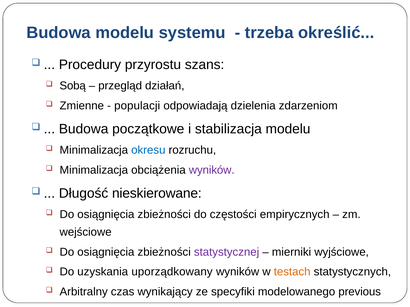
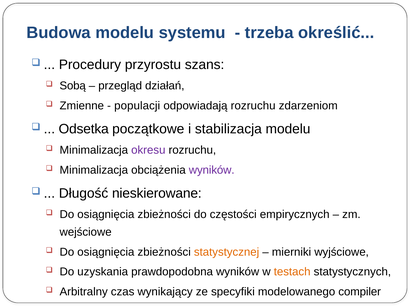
odpowiadają dzielenia: dzielenia -> rozruchu (253, 106)
Budowa: Budowa -> Odsetka (84, 129)
okresu colour: blue -> purple (148, 150)
statystycznej colour: purple -> orange (227, 252)
uporządkowany: uporządkowany -> prawdopodobna (172, 272)
previous: previous -> compiler (360, 292)
